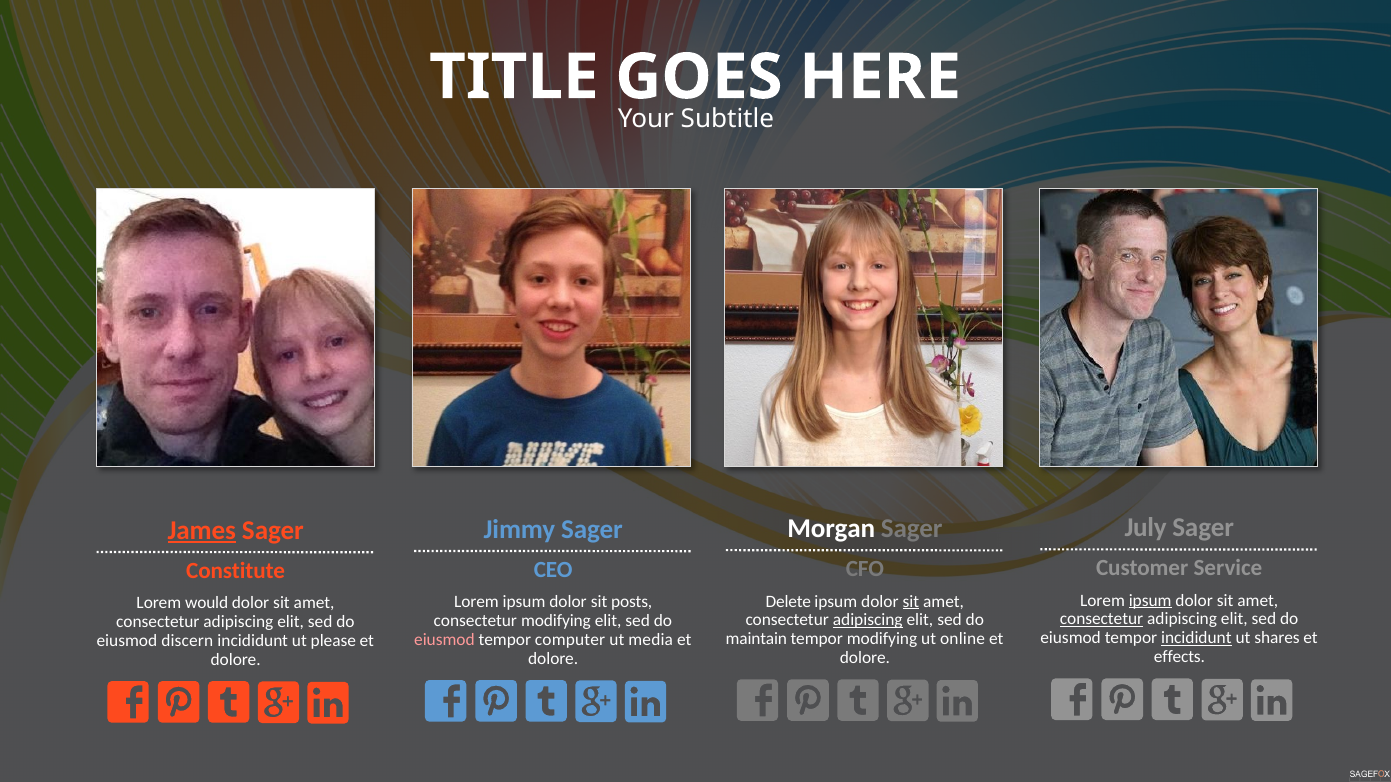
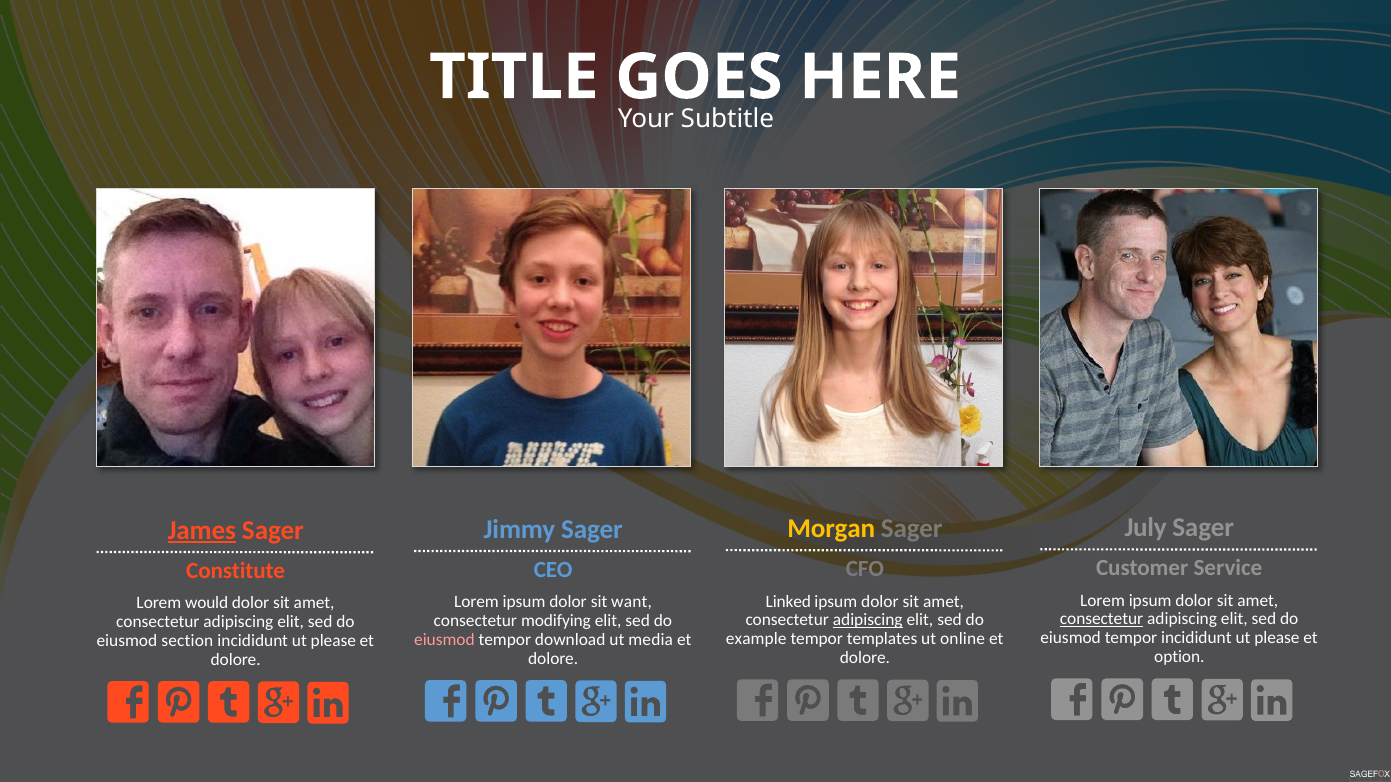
Morgan colour: white -> yellow (831, 529)
ipsum underline: present -> none (1150, 601)
Delete: Delete -> Linked (788, 602)
sit underline: present -> none (911, 602)
posts: posts -> want (632, 602)
incididunt underline: present -> none (1196, 638)
shares: shares -> please (1277, 638)
maintain: maintain -> example (756, 639)
tempor modifying: modifying -> templates (882, 639)
computer: computer -> download (570, 640)
discern: discern -> section (187, 641)
effects: effects -> option (1179, 657)
